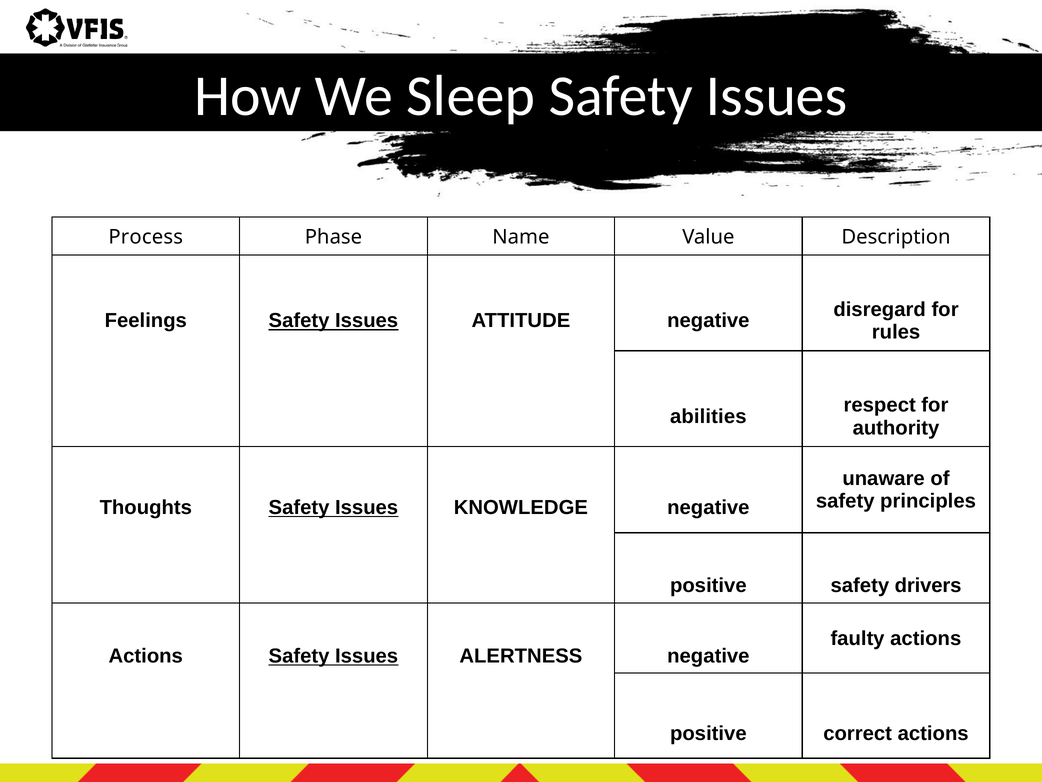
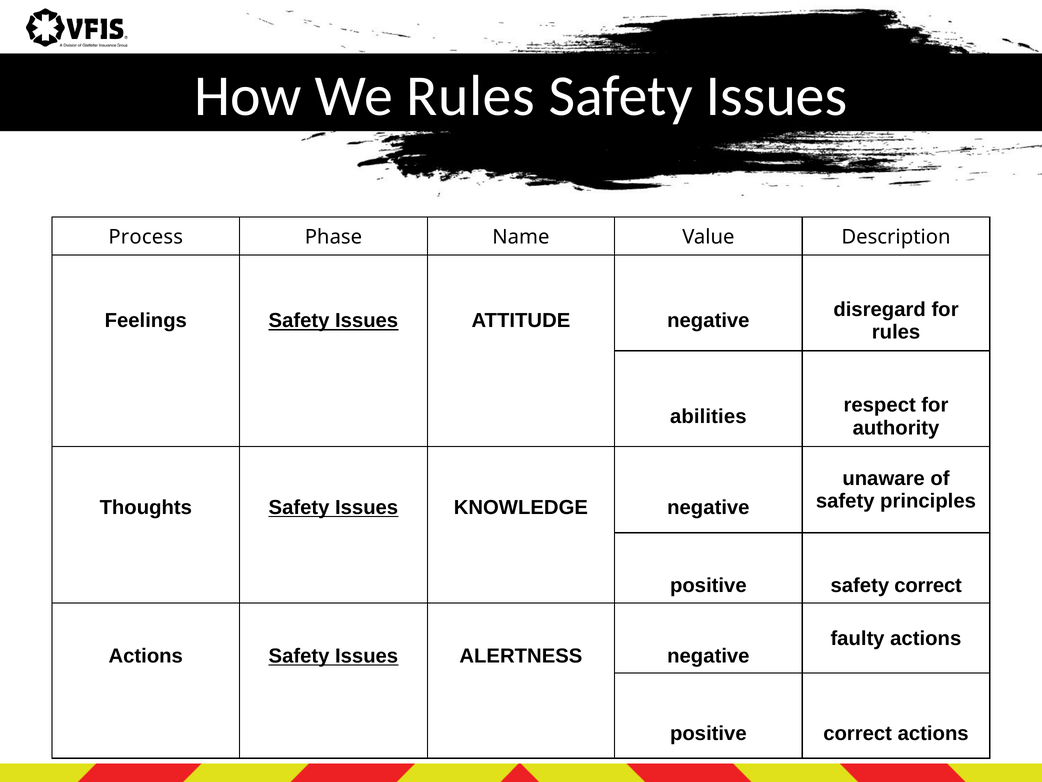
We Sleep: Sleep -> Rules (471, 96)
safety drivers: drivers -> correct (928, 585)
